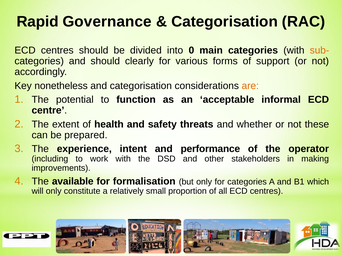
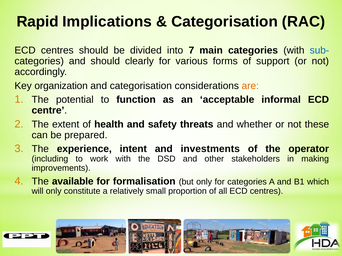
Governance: Governance -> Implications (107, 22)
0: 0 -> 7 (191, 50)
sub- colour: orange -> blue (319, 50)
nonetheless: nonetheless -> organization (61, 86)
performance: performance -> investments (210, 149)
